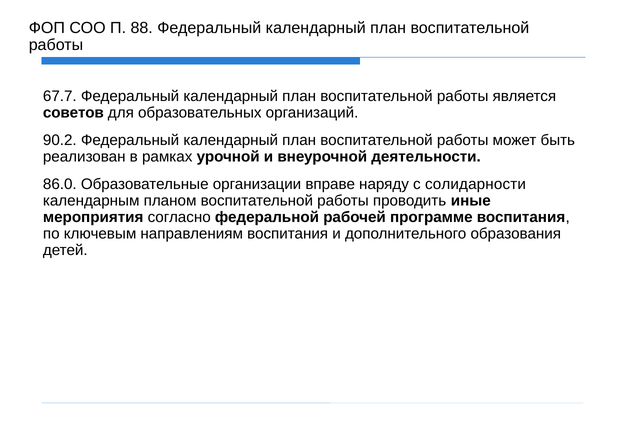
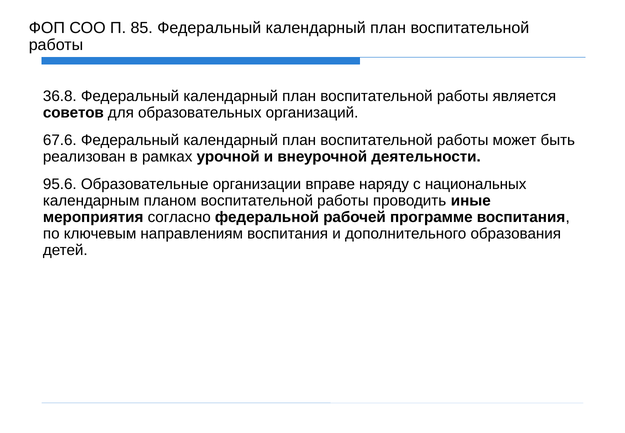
88: 88 -> 85 (142, 28)
67.7: 67.7 -> 36.8 (60, 96)
90.2: 90.2 -> 67.6 (60, 140)
86.0: 86.0 -> 95.6 (60, 184)
солидарности: солидарности -> национальных (476, 184)
